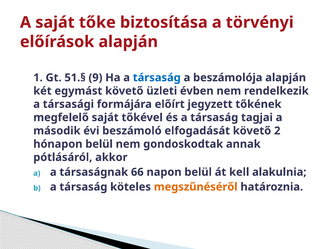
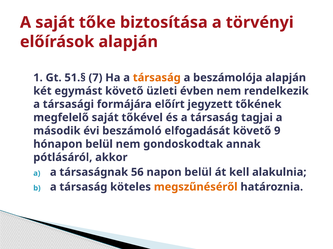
9: 9 -> 7 (95, 78)
társaság colour: blue -> orange (157, 78)
2: 2 -> 9 (277, 131)
66: 66 -> 56 (137, 173)
